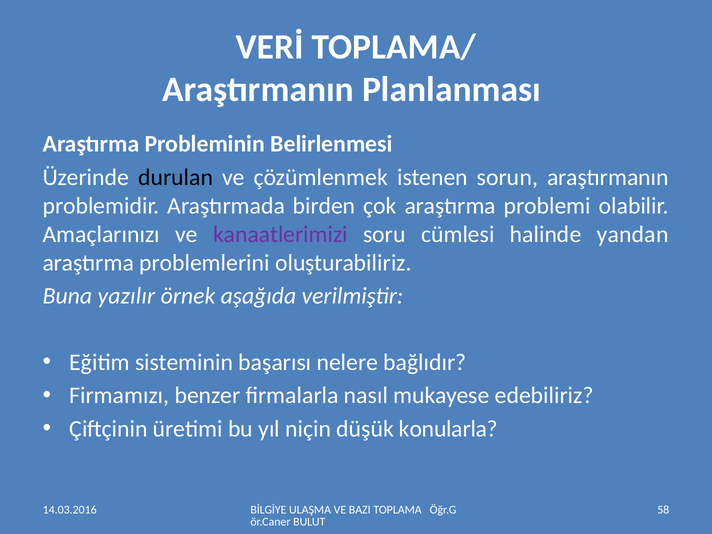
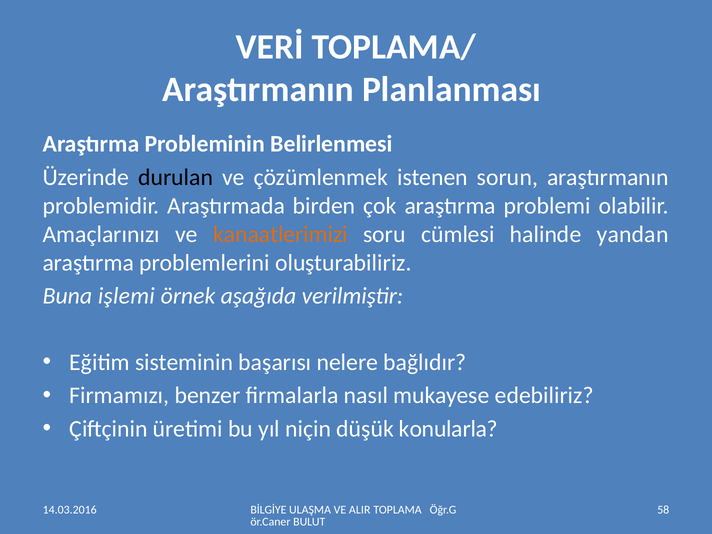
kanaatlerimizi colour: purple -> orange (280, 234)
yazılır: yazılır -> işlemi (126, 296)
BAZI: BAZI -> ALIR (360, 510)
